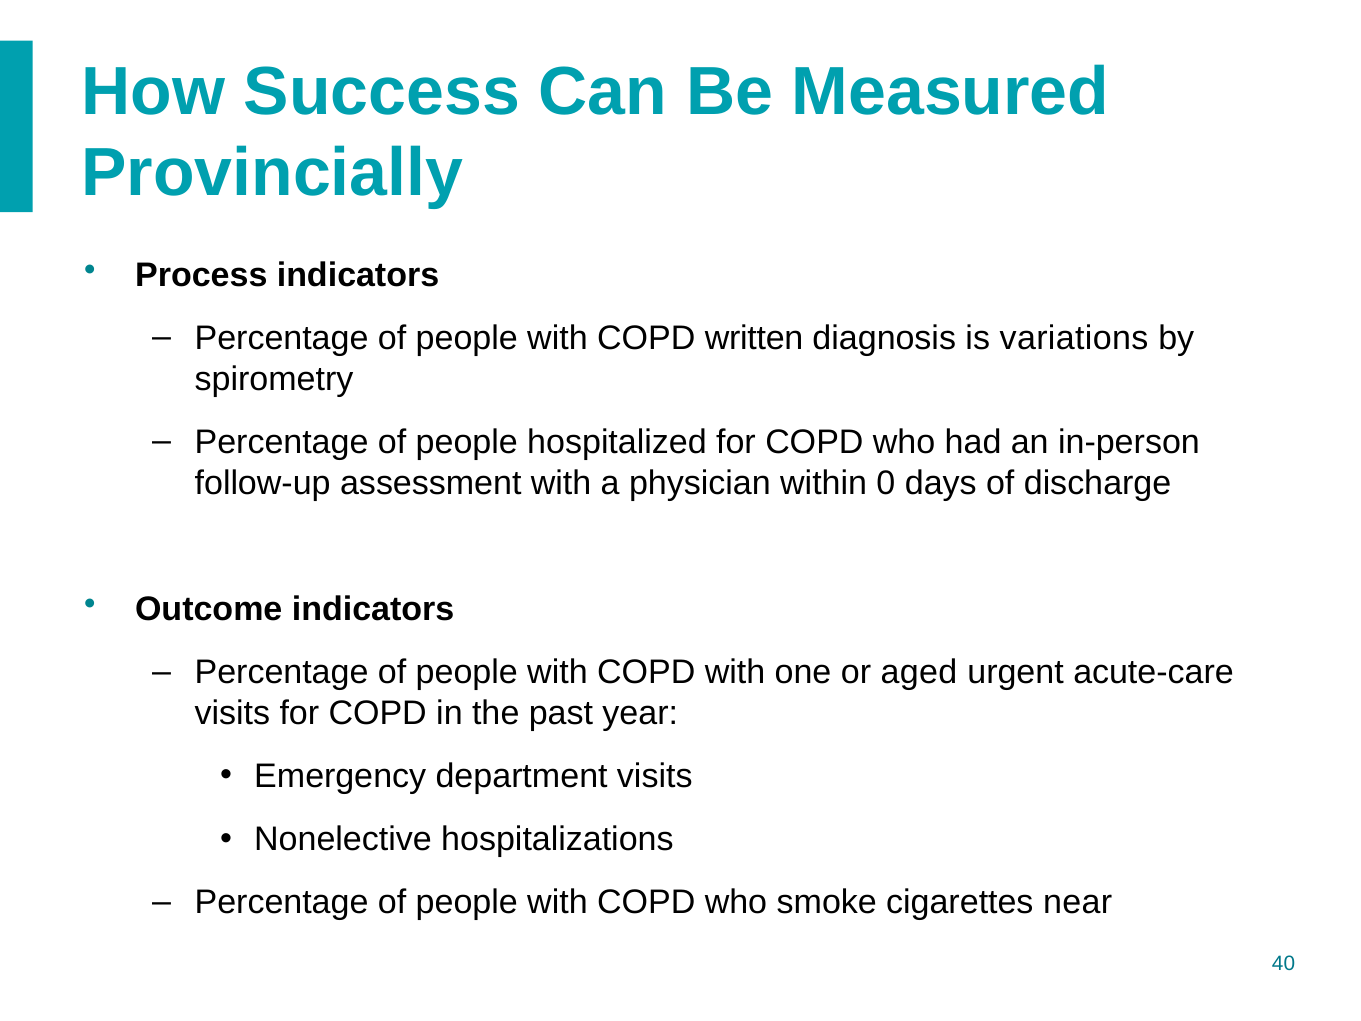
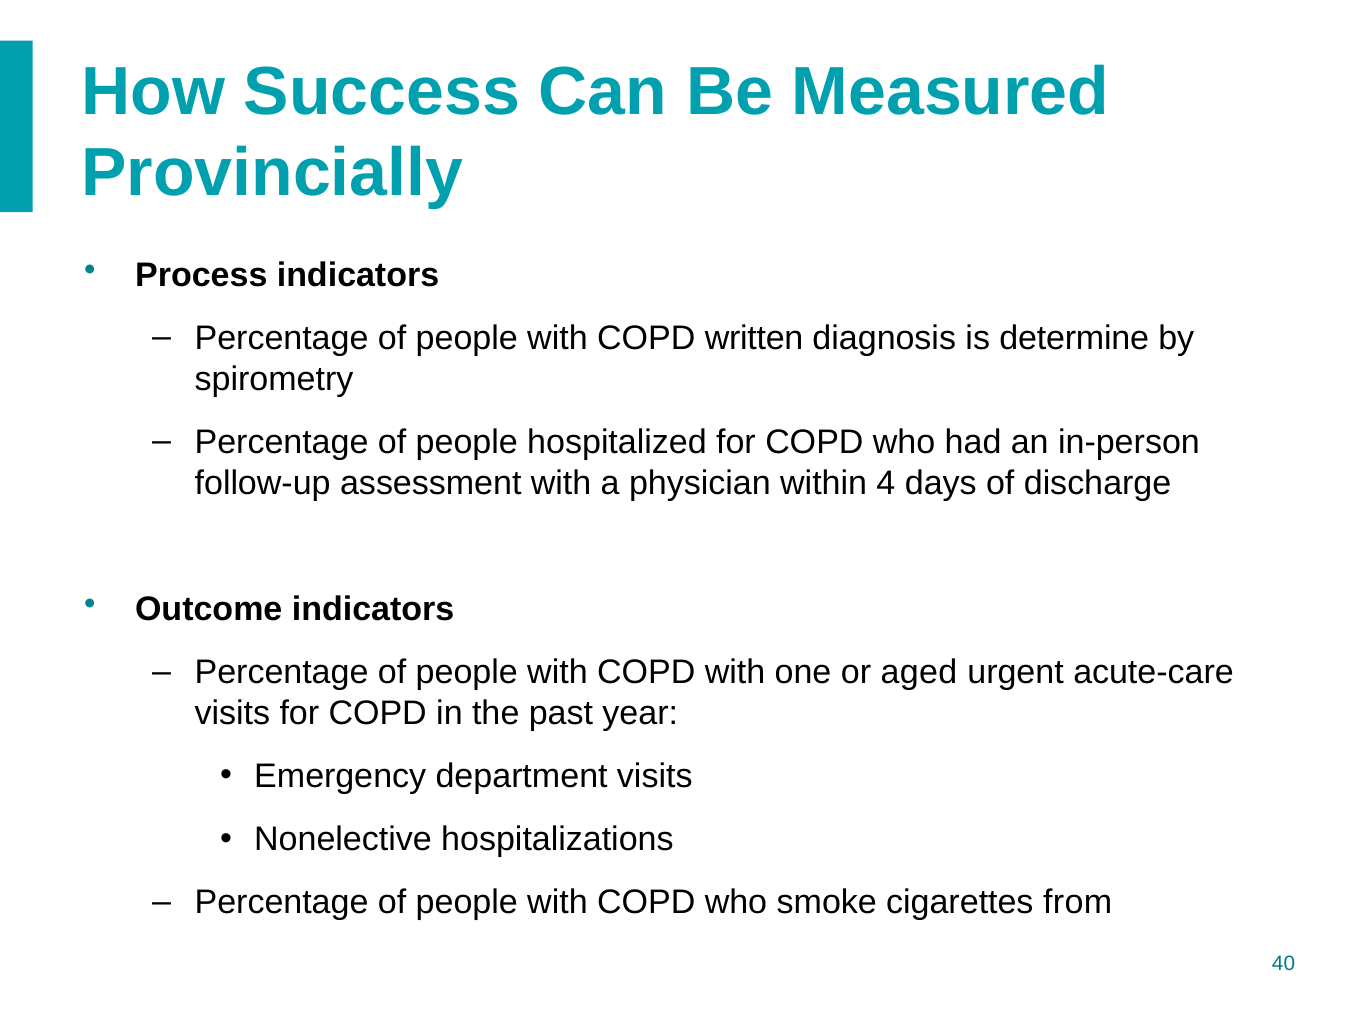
variations: variations -> determine (1074, 339)
0: 0 -> 4 (886, 483)
near: near -> from (1078, 902)
